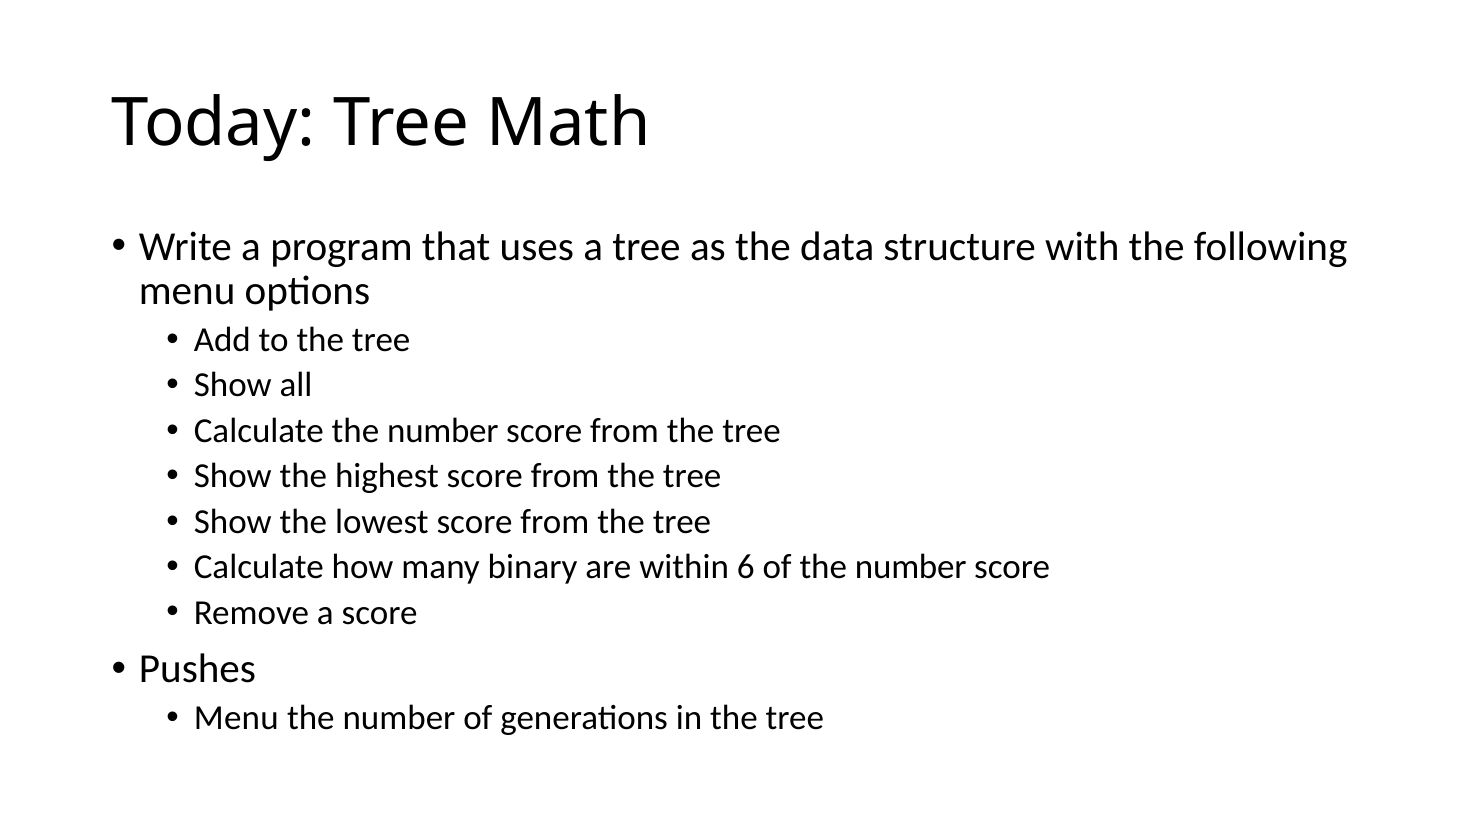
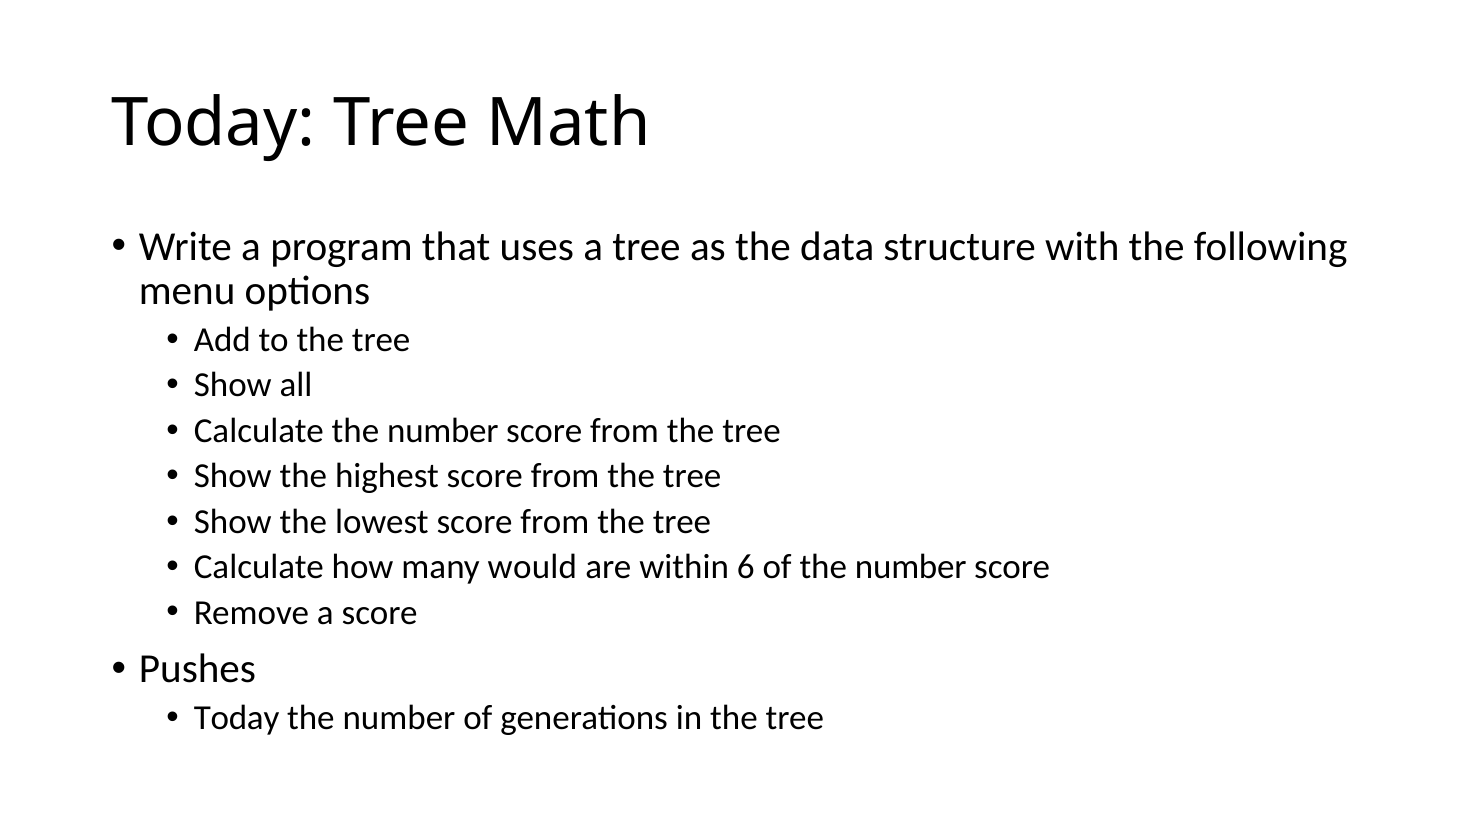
binary: binary -> would (532, 567)
Menu: Menu -> Today (237, 718)
